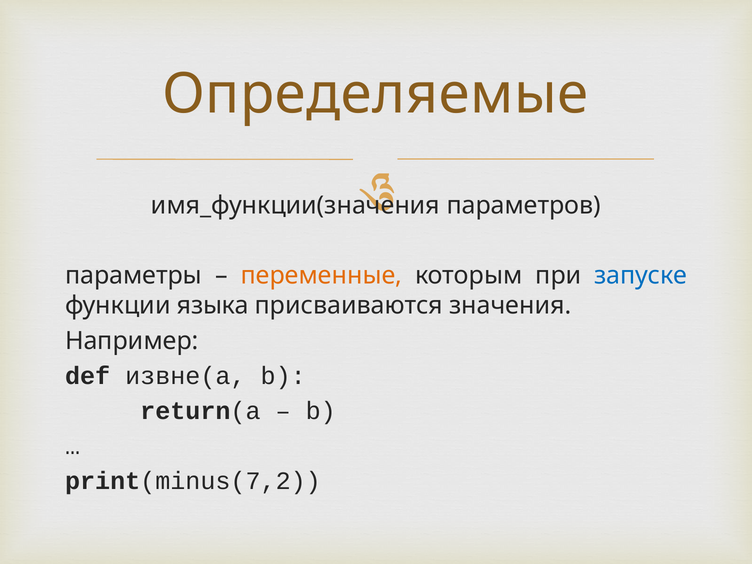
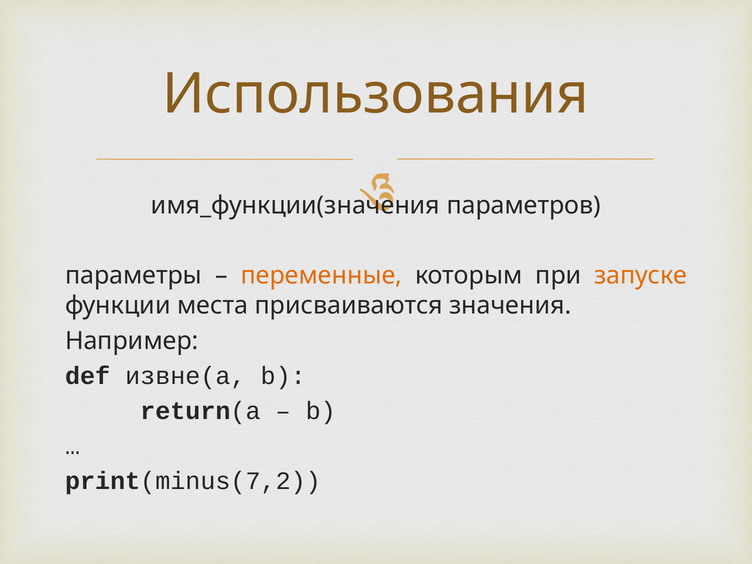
Определяемые: Определяемые -> Использования (375, 94)
запуске colour: blue -> orange (641, 276)
языка: языка -> места (213, 306)
